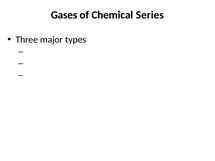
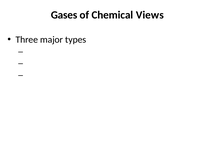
Series: Series -> Views (150, 15)
